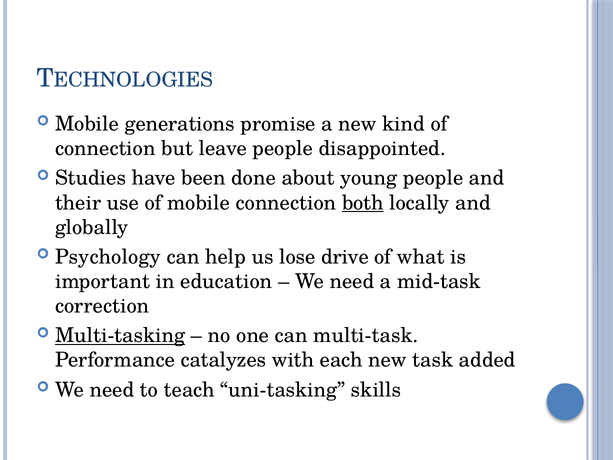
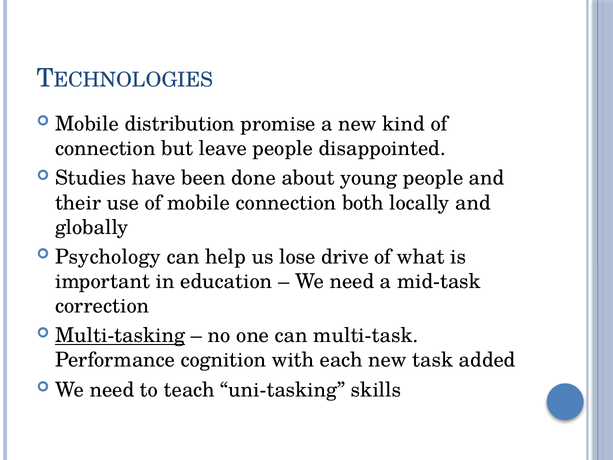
generations: generations -> distribution (180, 124)
both underline: present -> none (363, 203)
catalyzes: catalyzes -> cognition (223, 360)
